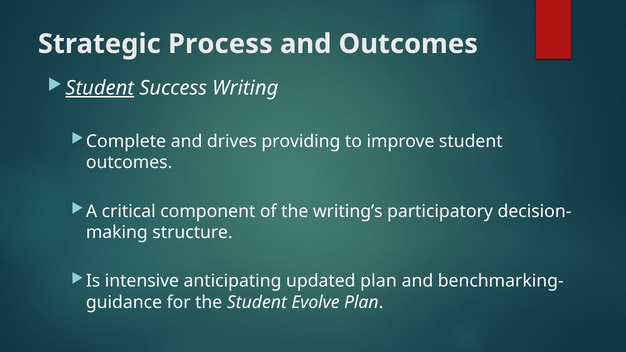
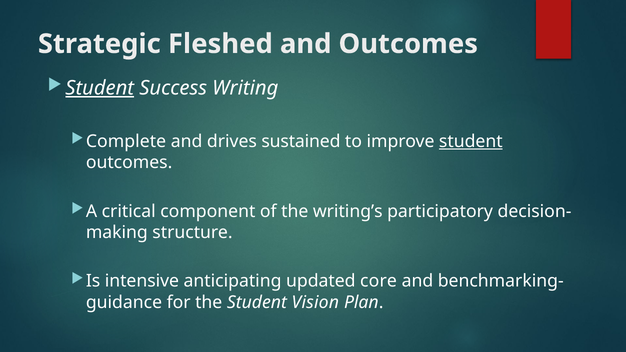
Process: Process -> Fleshed (220, 44)
providing: providing -> sustained (301, 141)
student underline: none -> present (471, 141)
updated plan: plan -> core (379, 281)
Evolve: Evolve -> Vision (315, 302)
